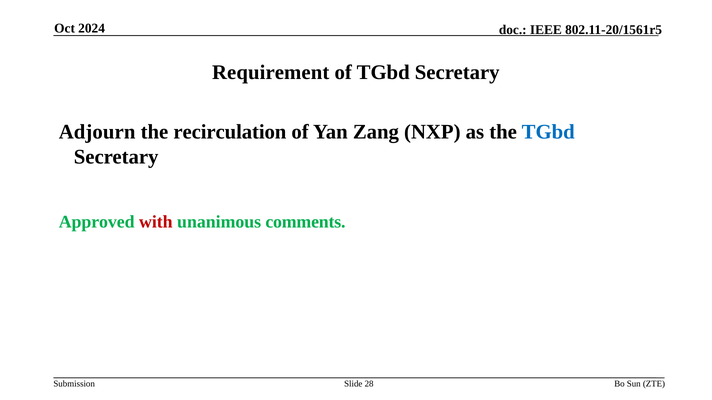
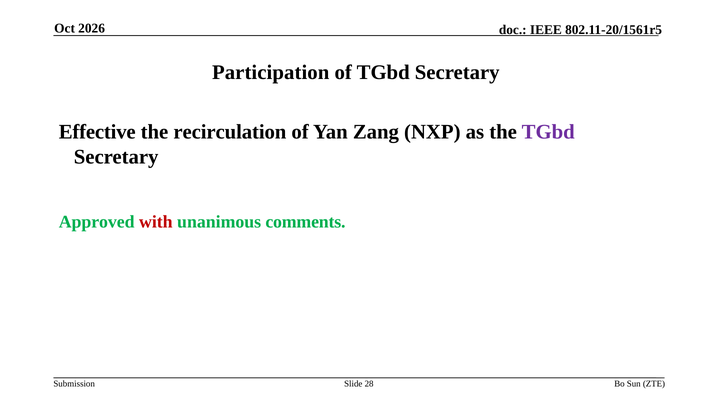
2024: 2024 -> 2026 (92, 28)
Requirement: Requirement -> Participation (271, 73)
Adjourn: Adjourn -> Effective (97, 132)
TGbd colour: blue -> purple (548, 132)
